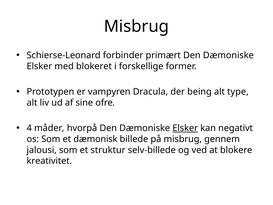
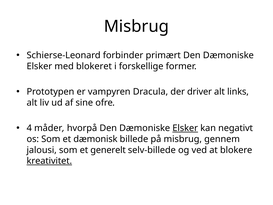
being: being -> driver (200, 92)
type: type -> links (238, 92)
struktur: struktur -> generelt (108, 150)
kreativitet underline: none -> present (49, 161)
